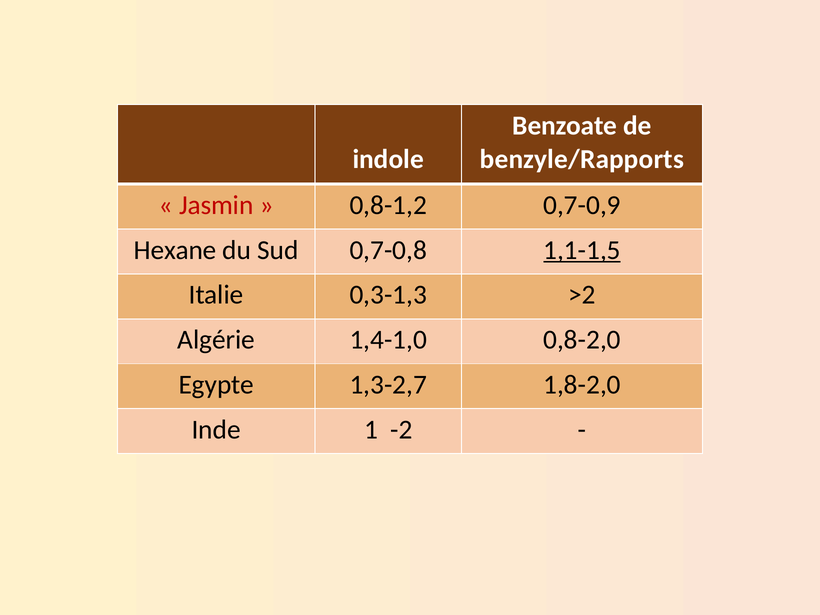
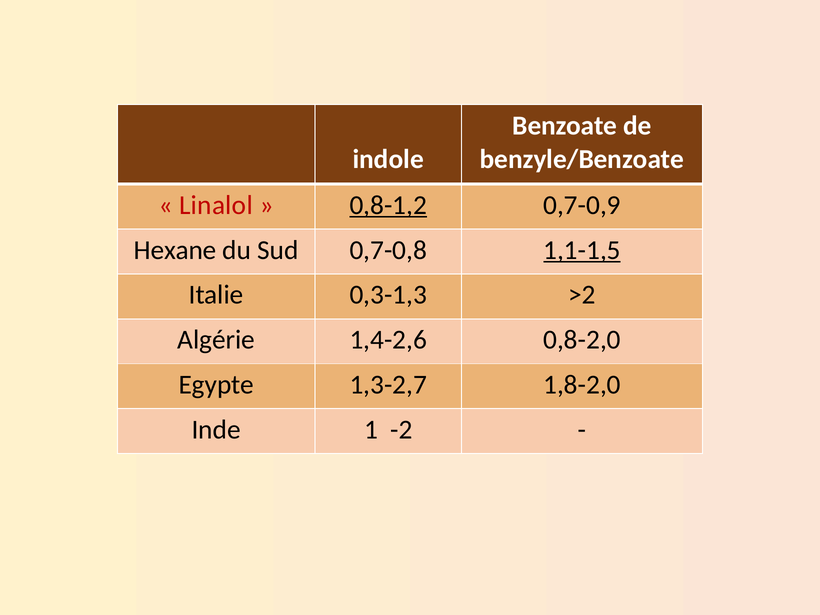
benzyle/Rapports: benzyle/Rapports -> benzyle/Benzoate (582, 159)
Jasmin: Jasmin -> Linalol (216, 205)
0,8-1,2 underline: none -> present (388, 205)
1,4-1,0: 1,4-1,0 -> 1,4-2,6 (388, 340)
